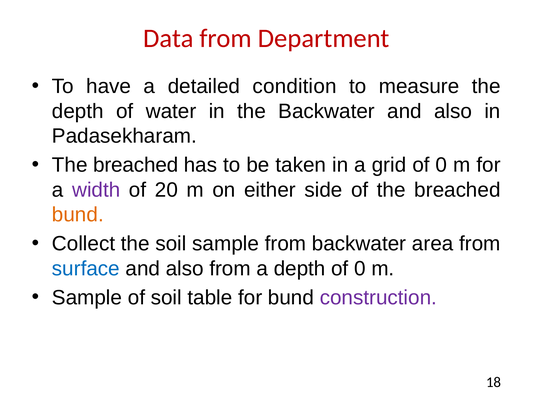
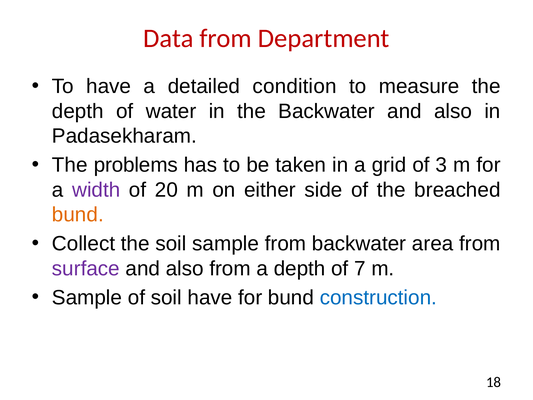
breached: breached -> problems (136, 165)
grid of 0: 0 -> 3 (441, 165)
surface colour: blue -> purple (86, 268)
depth of 0: 0 -> 7 (360, 268)
soil table: table -> have (210, 297)
construction colour: purple -> blue (378, 297)
